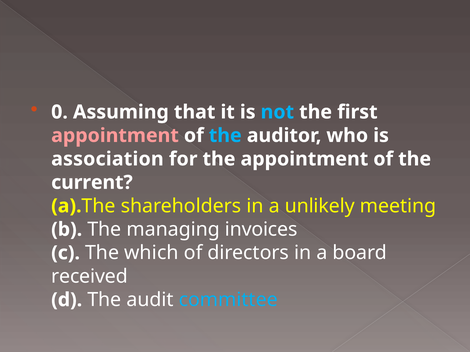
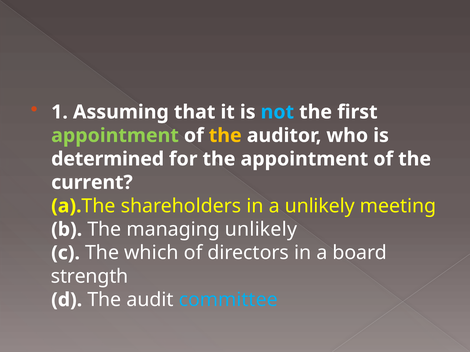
0: 0 -> 1 (60, 112)
appointment colour: pink -> light green (115, 136)
the colour: light blue -> yellow (225, 136)
association: association -> determined (108, 159)
managing invoices: invoices -> unlikely (261, 230)
received: received -> strength (90, 277)
